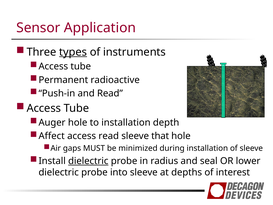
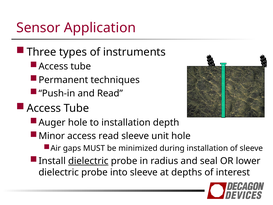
types underline: present -> none (73, 52)
radioactive: radioactive -> techniques (115, 80)
Affect: Affect -> Minor (52, 136)
that: that -> unit (160, 136)
